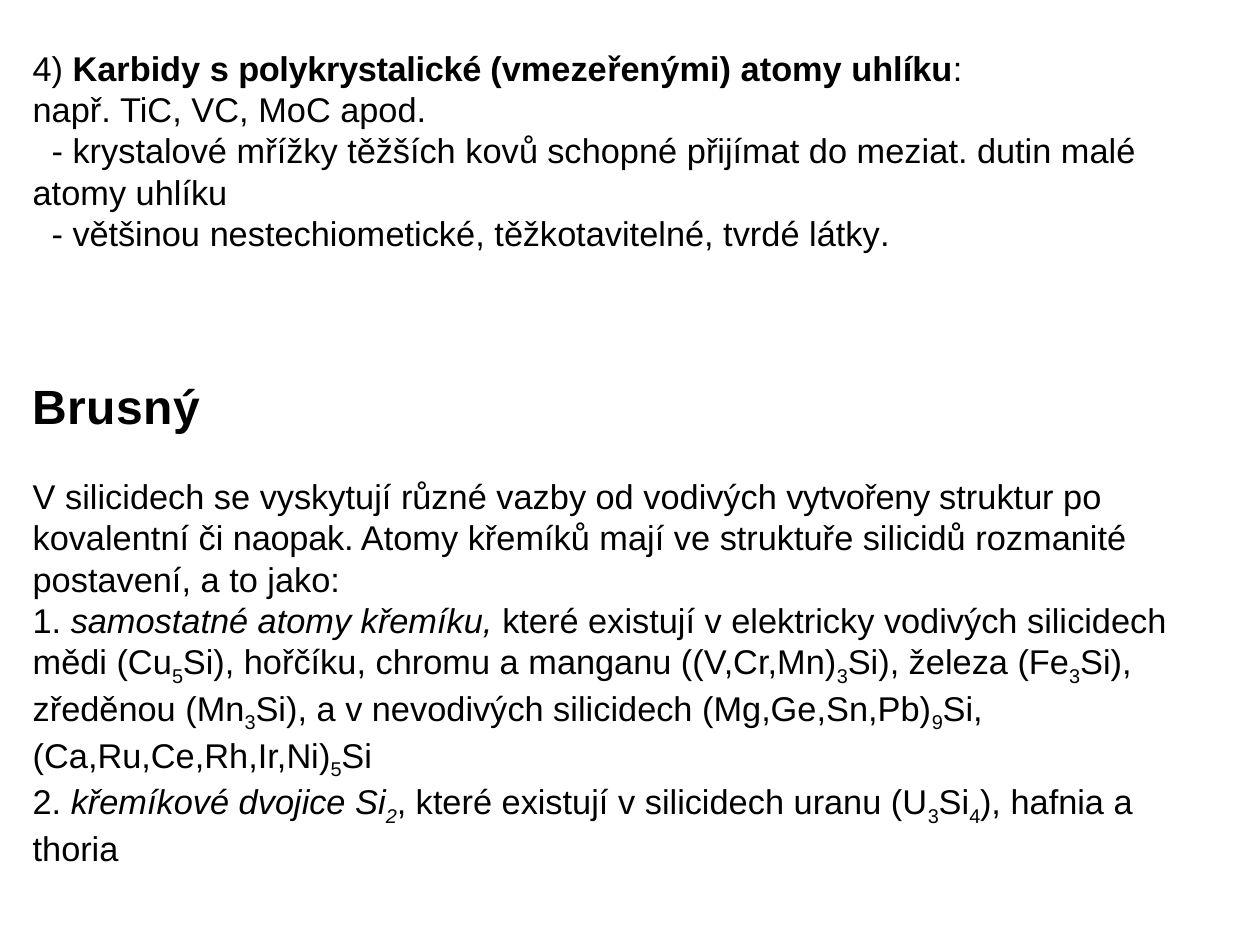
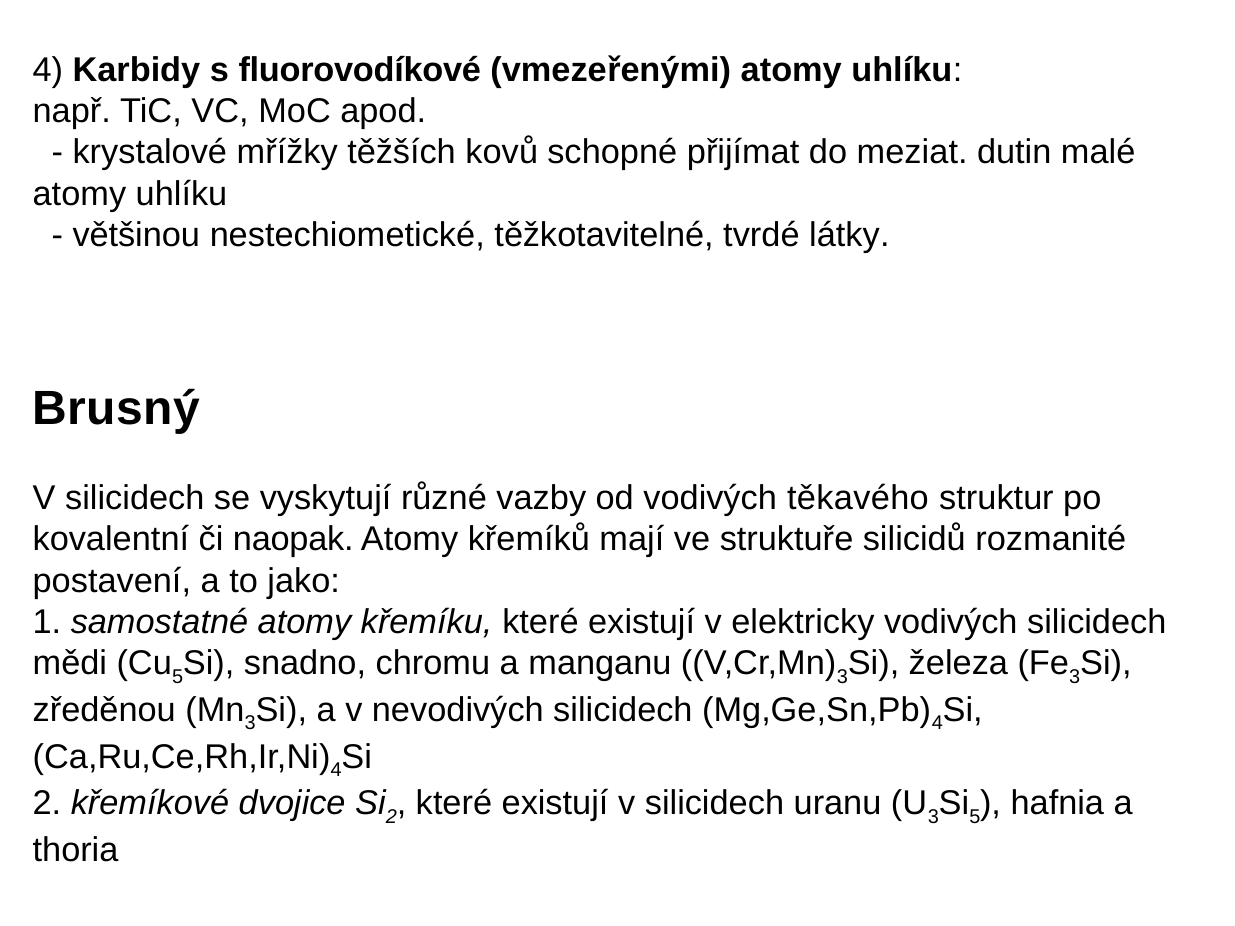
polykrystalické: polykrystalické -> fluorovodíkové (360, 70)
vytvořeny: vytvořeny -> těkavého (858, 499)
hořčíku: hořčíku -> snadno (305, 663)
9: 9 -> 4 (937, 723)
5: 5 -> 4 (336, 770)
4: 4 -> 5 (975, 817)
